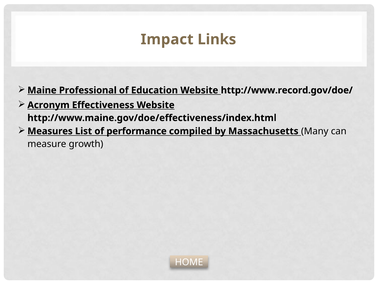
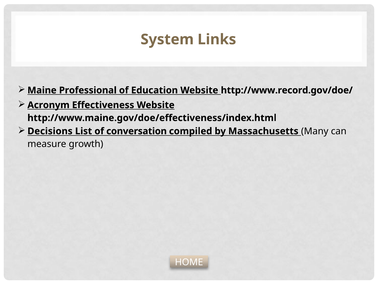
Impact: Impact -> System (167, 39)
Measures: Measures -> Decisions (50, 131)
performance: performance -> conversation (137, 131)
